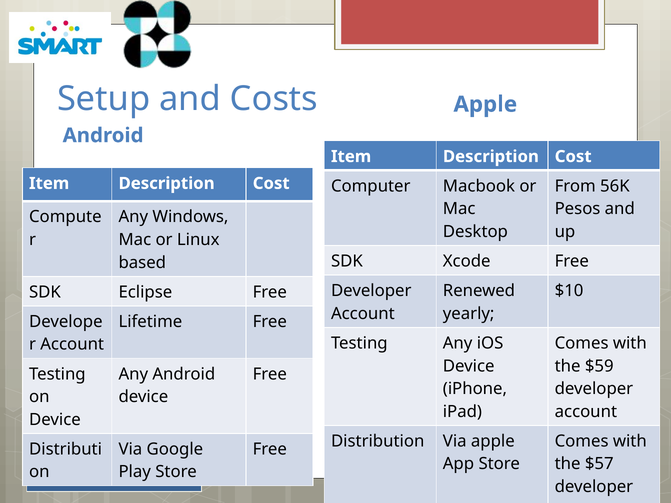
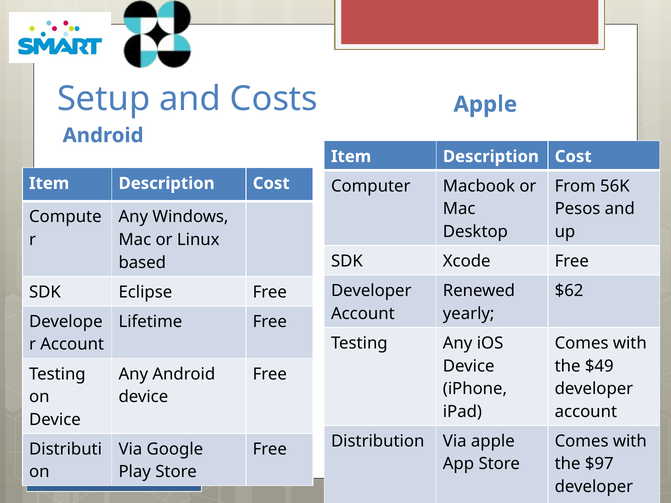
$10: $10 -> $62 (569, 291)
$59: $59 -> $49 (599, 366)
$57: $57 -> $97 (599, 464)
